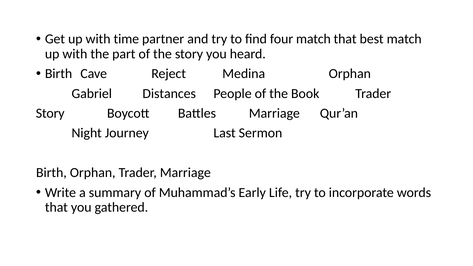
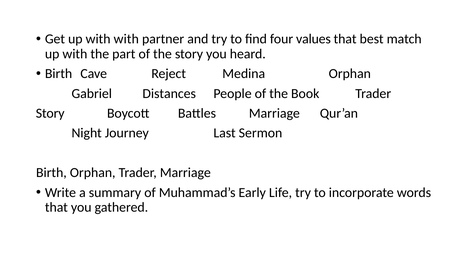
with time: time -> with (126, 39)
four match: match -> values (313, 39)
